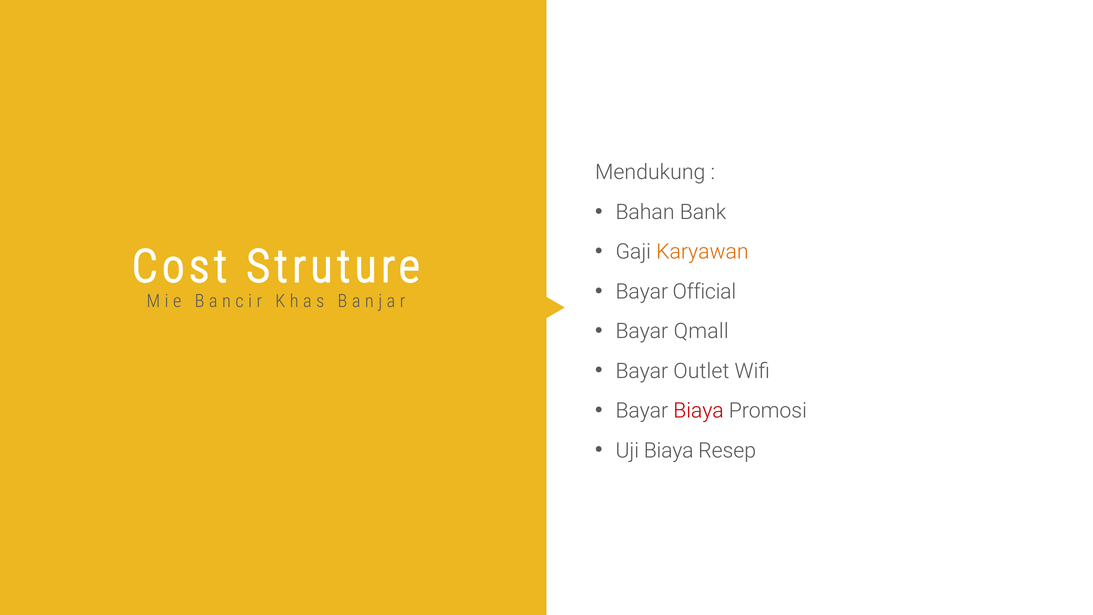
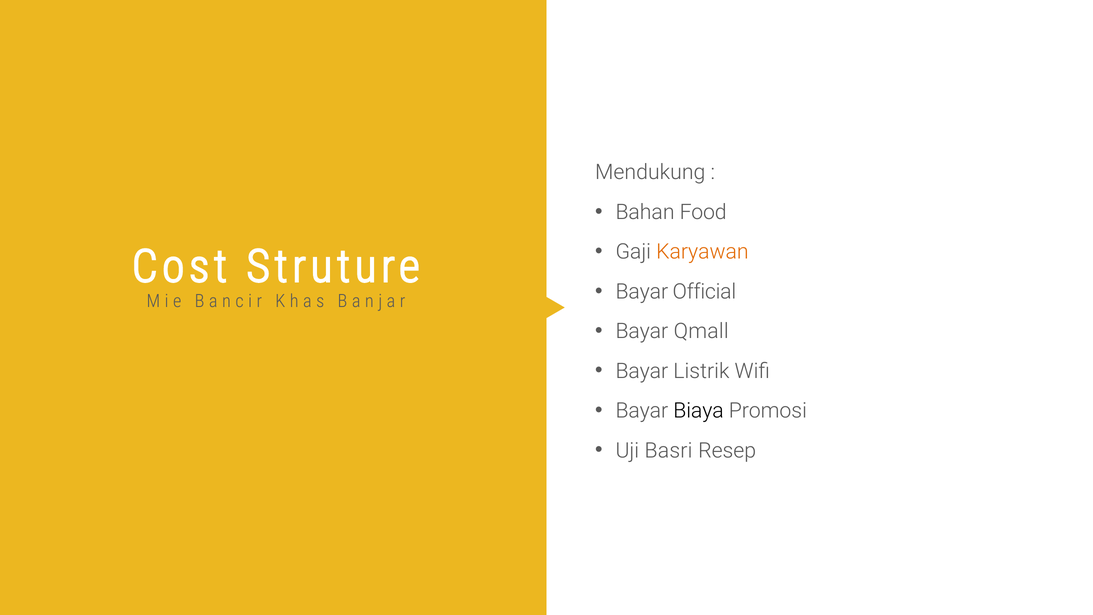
Bank: Bank -> Food (703, 212)
Outlet: Outlet -> Listrik (701, 371)
Biaya colour: red -> black (699, 411)
Uji Biaya: Biaya -> Basri (669, 450)
